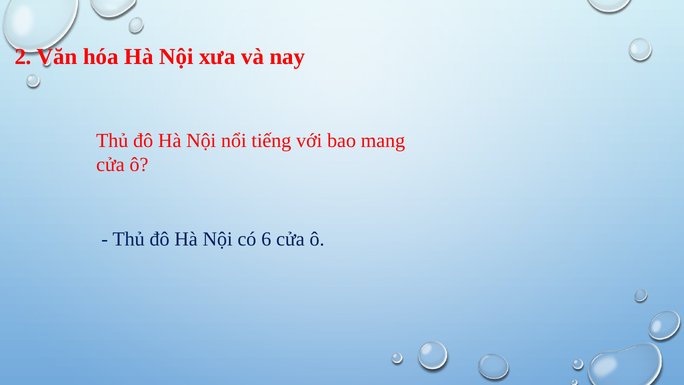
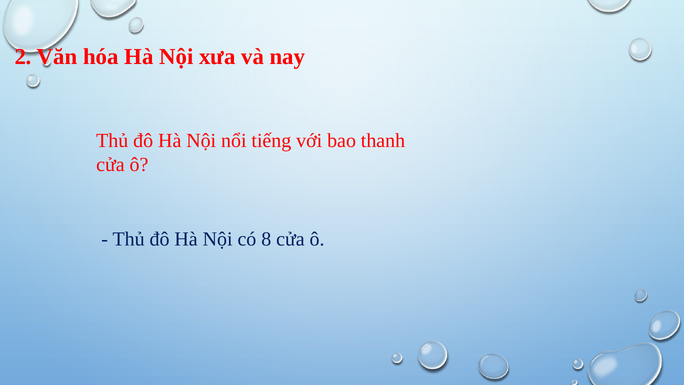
mang: mang -> thanh (383, 140)
6: 6 -> 8 (266, 239)
